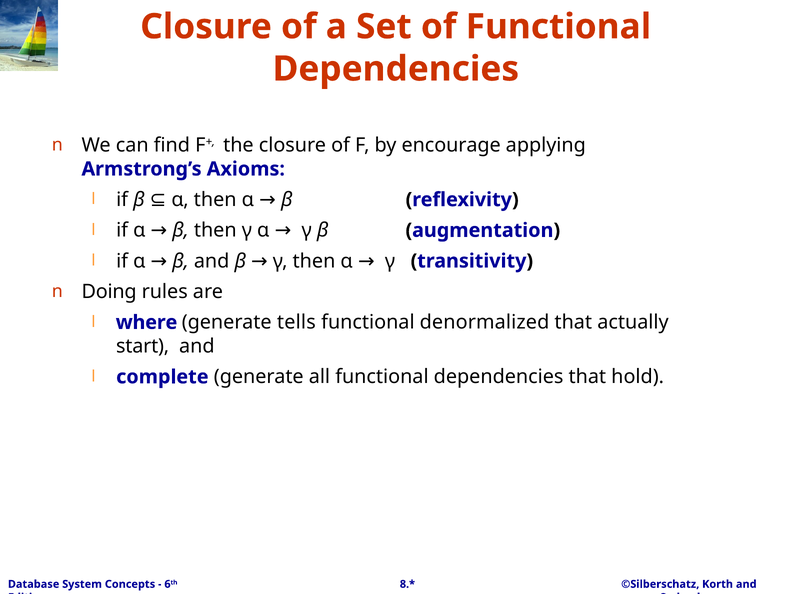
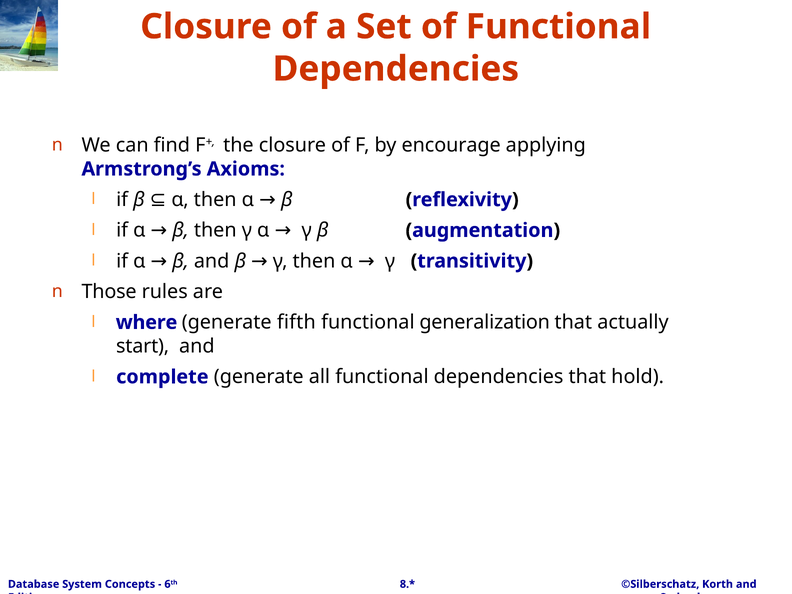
Doing: Doing -> Those (109, 292)
tells: tells -> fifth (296, 322)
denormalized: denormalized -> generalization (485, 322)
